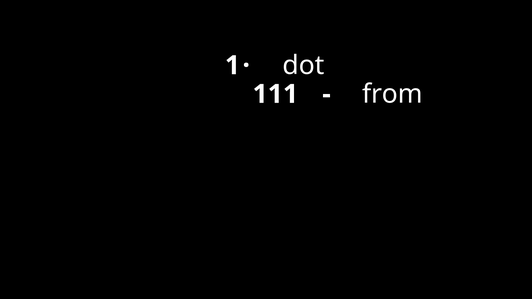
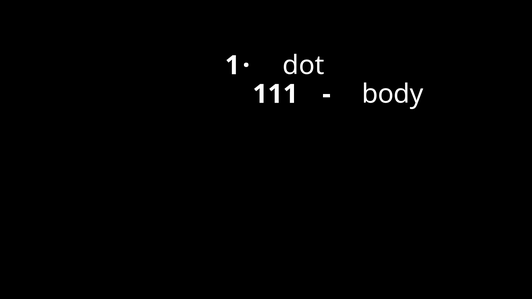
from: from -> body (393, 94)
